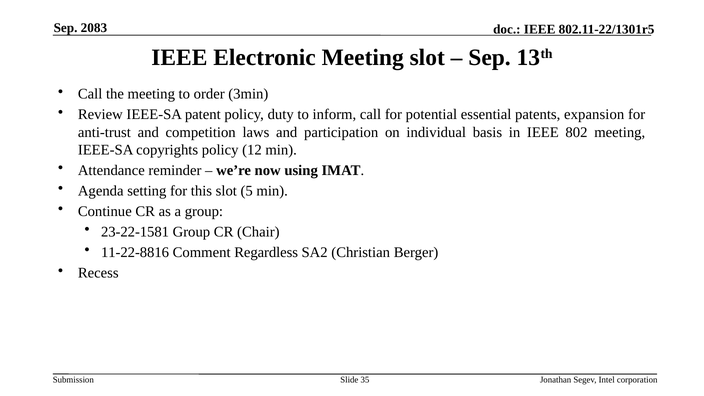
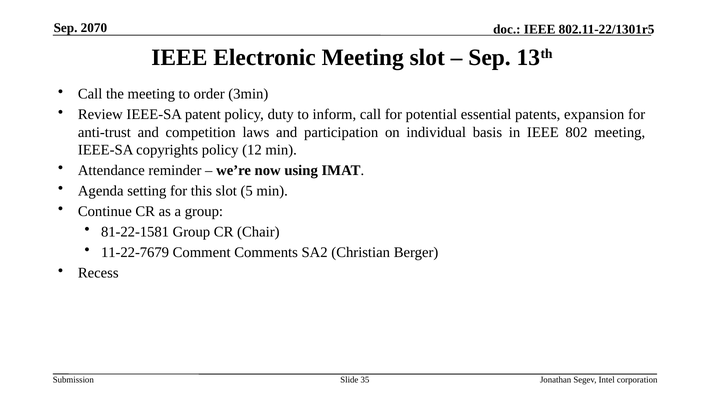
2083: 2083 -> 2070 (94, 28)
23-22-1581: 23-22-1581 -> 81-22-1581 (135, 232)
11-22-8816: 11-22-8816 -> 11-22-7679 (135, 253)
Regardless: Regardless -> Comments (266, 253)
